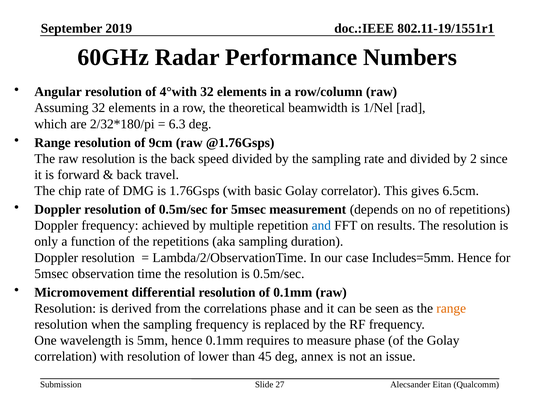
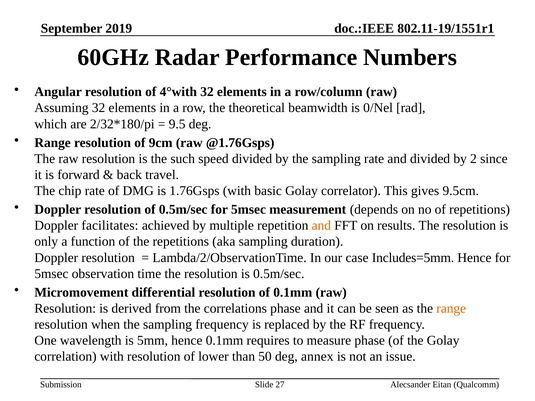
1/Nel: 1/Nel -> 0/Nel (378, 108)
6.3: 6.3 -> 9.5 (177, 124)
the back: back -> such (183, 159)
6.5cm: 6.5cm -> 9.5cm (461, 191)
Doppler frequency: frequency -> facilitates (110, 226)
and colour: blue -> orange (321, 226)
45: 45 -> 50 (265, 357)
